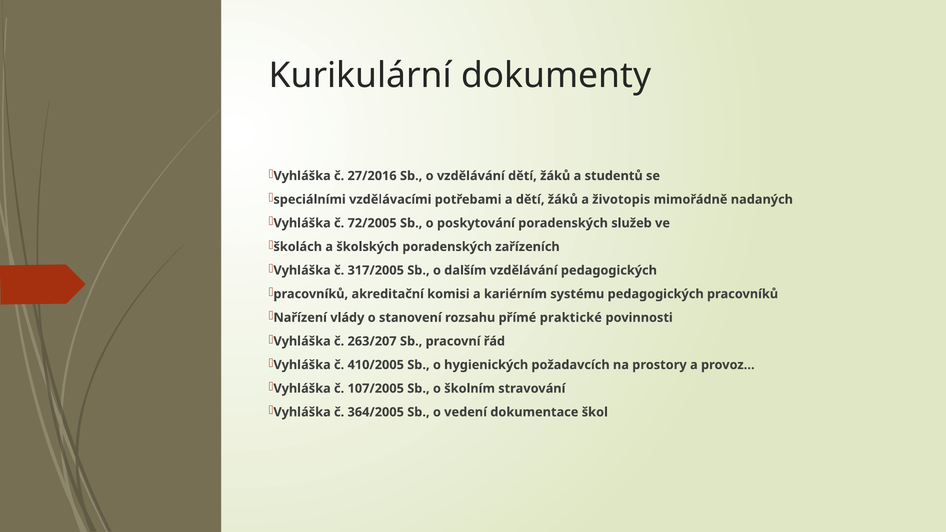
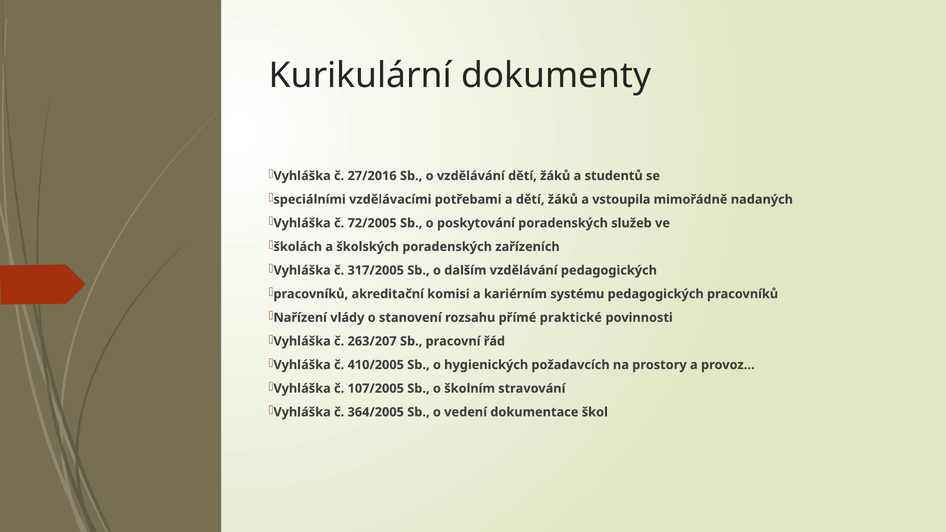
životopis: životopis -> vstoupila (621, 200)
